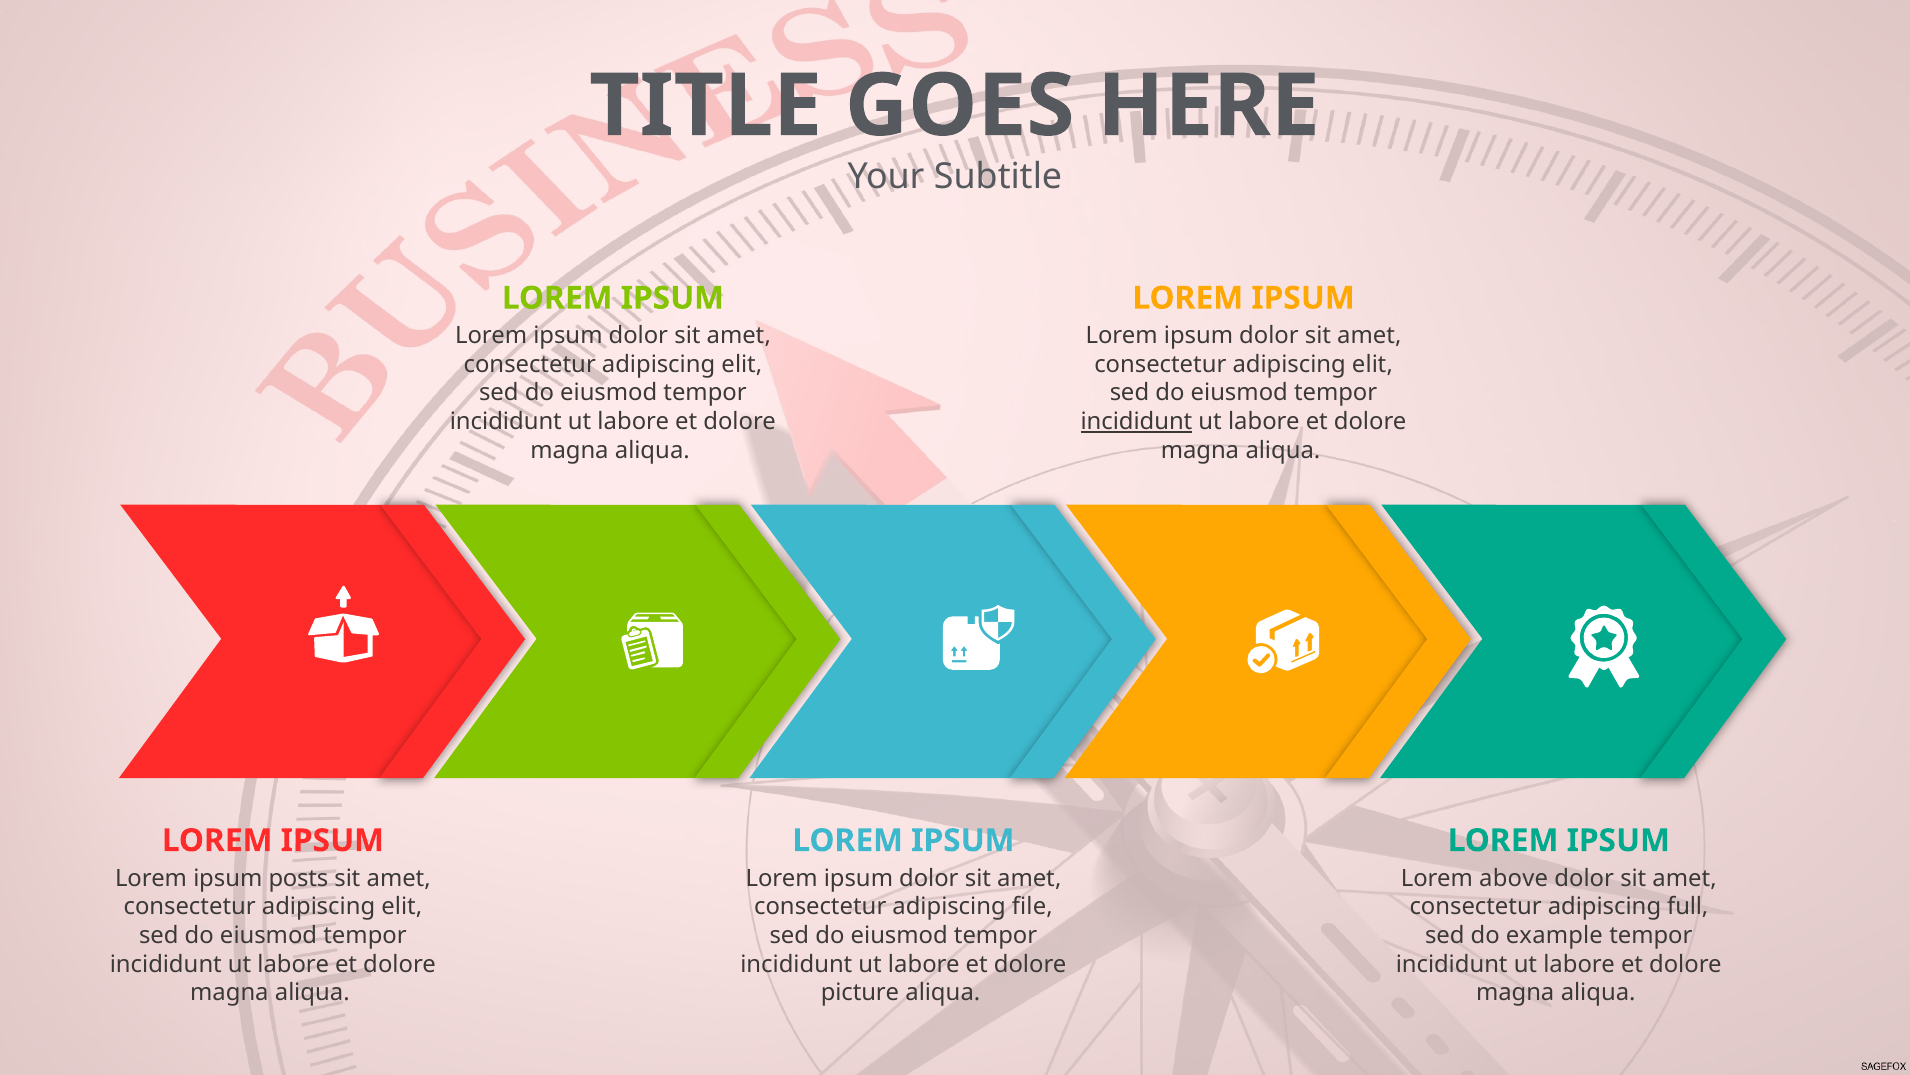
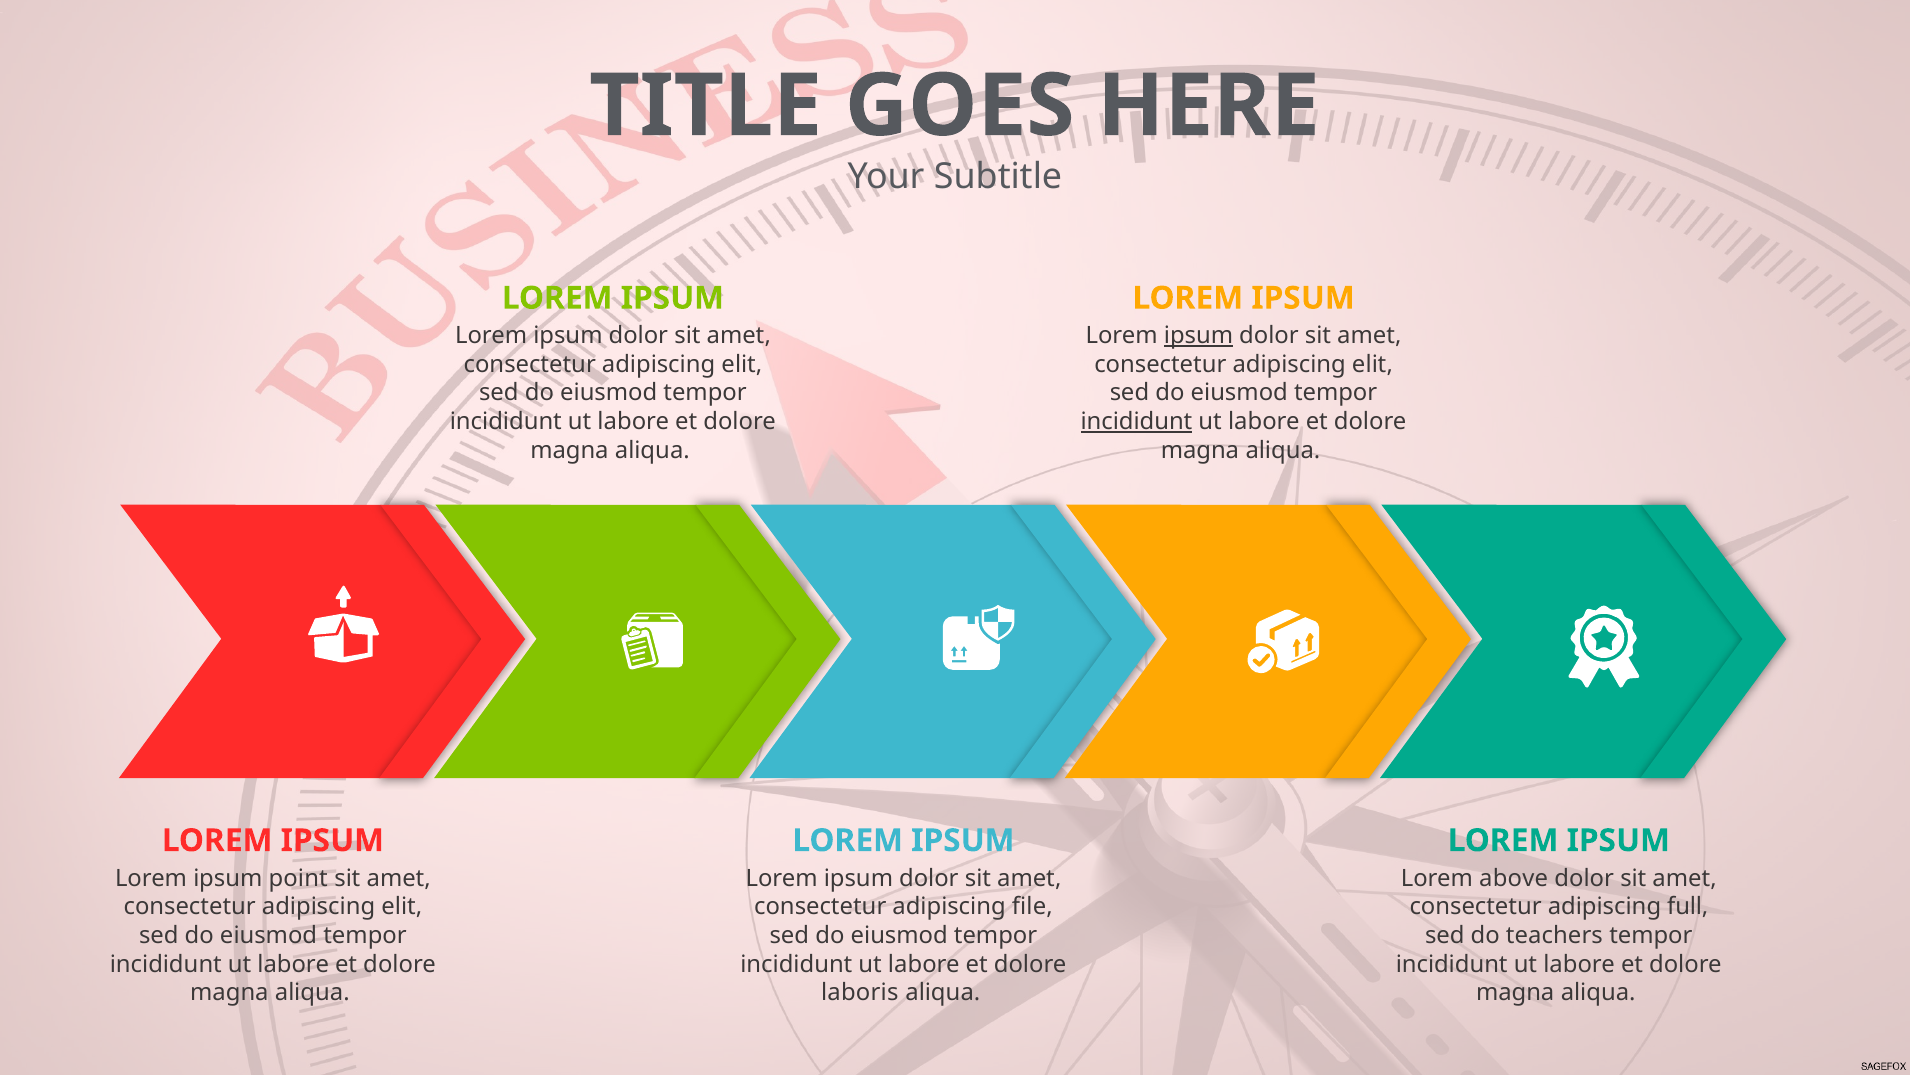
ipsum underline: none -> present (1199, 336)
posts: posts -> point (298, 878)
example: example -> teachers (1554, 935)
picture: picture -> laboris (860, 992)
